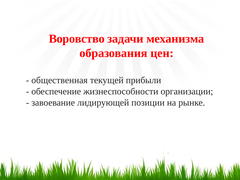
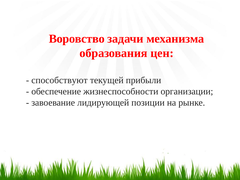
общественная: общественная -> способствуют (60, 80)
